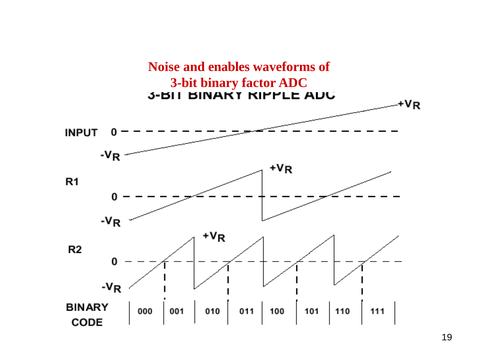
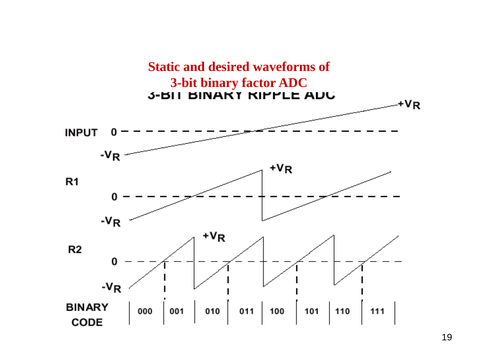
Noise: Noise -> Static (164, 67)
enables: enables -> desired (229, 67)
